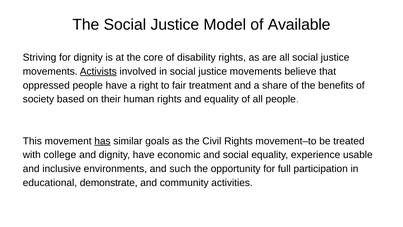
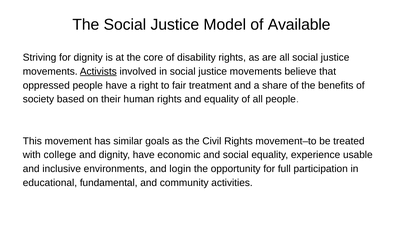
has underline: present -> none (102, 141)
such: such -> login (180, 169)
demonstrate: demonstrate -> fundamental (109, 183)
